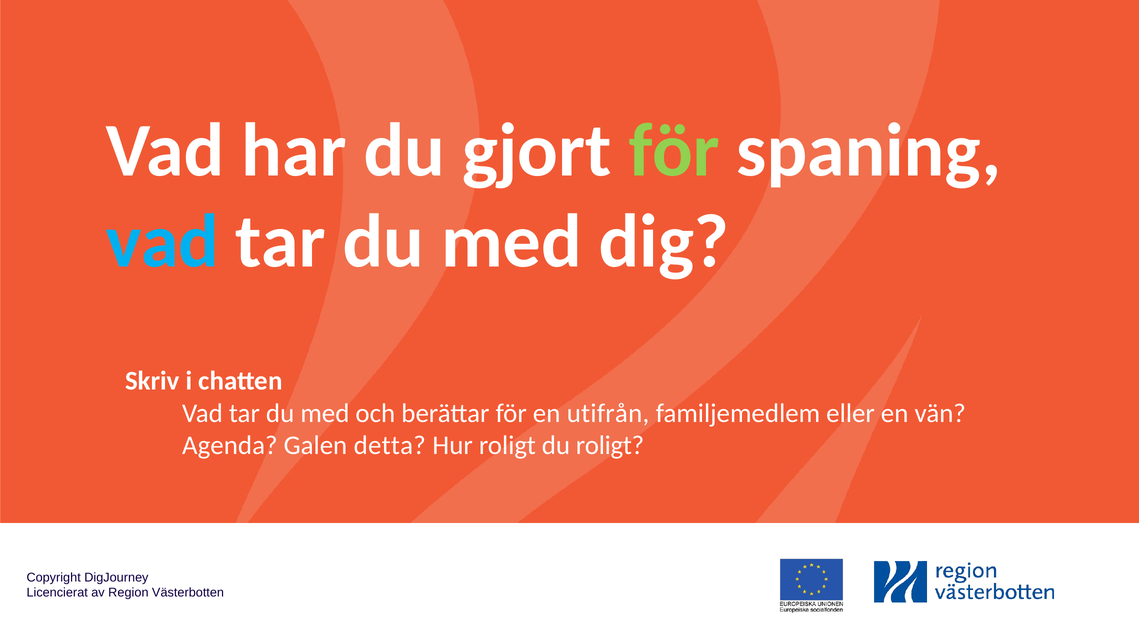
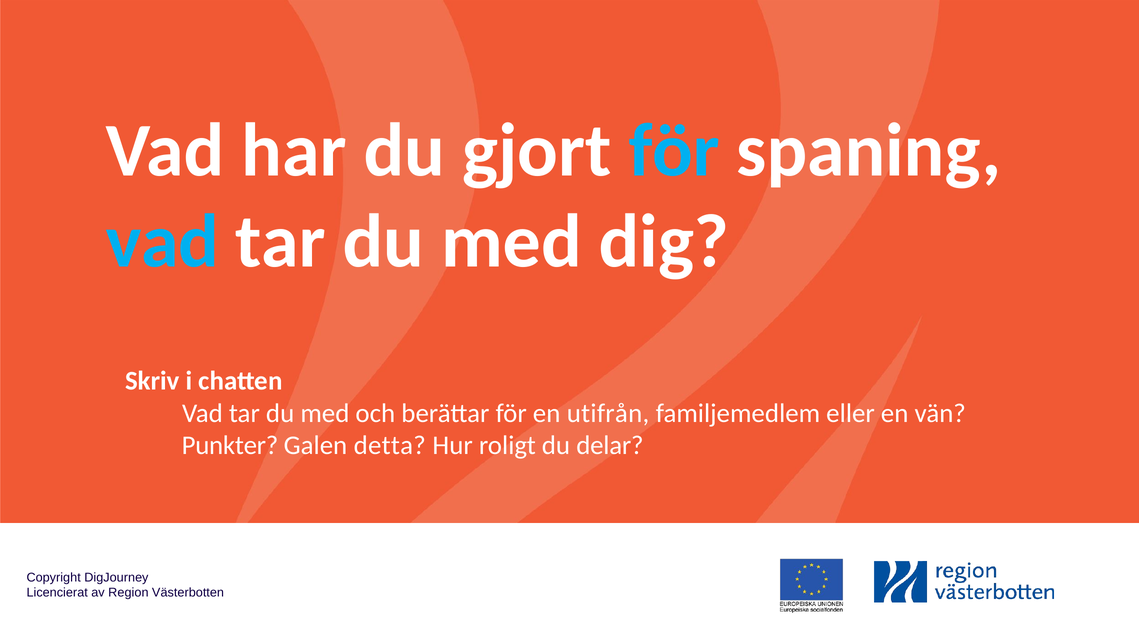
för colour: light green -> light blue (674, 151)
Agenda: Agenda -> Punkter (230, 445)
du roligt: roligt -> delar (610, 445)
